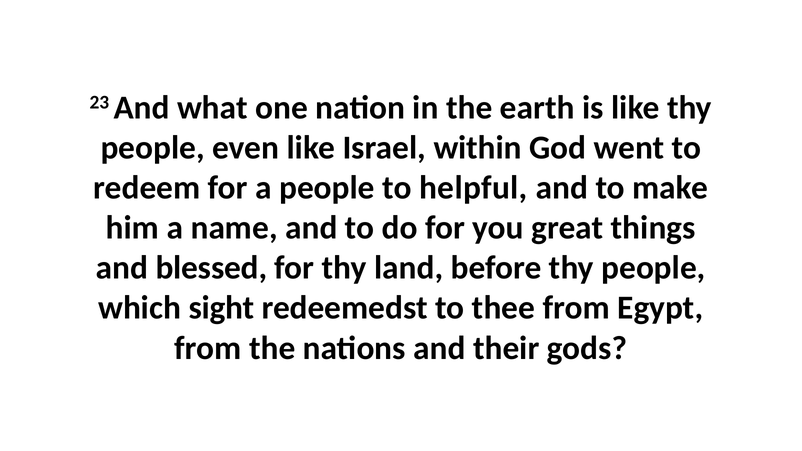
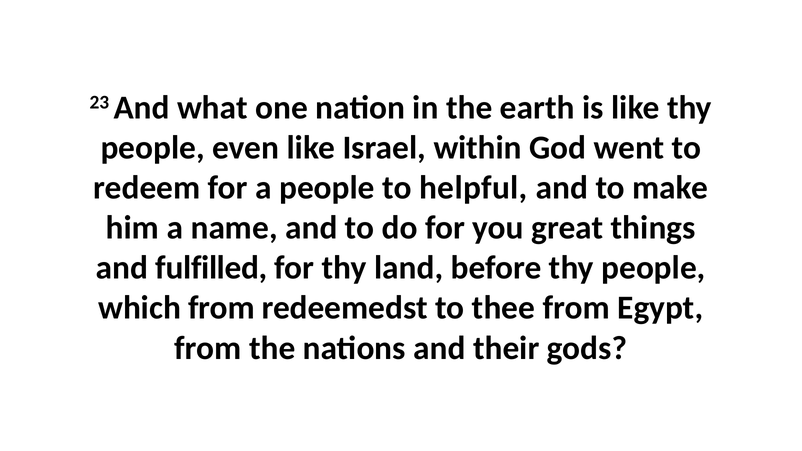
blessed: blessed -> fulfilled (211, 268)
which sight: sight -> from (221, 308)
